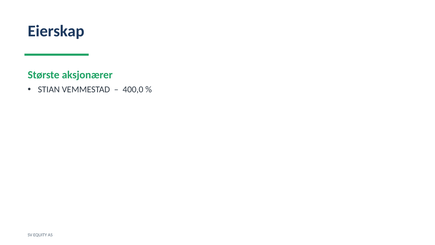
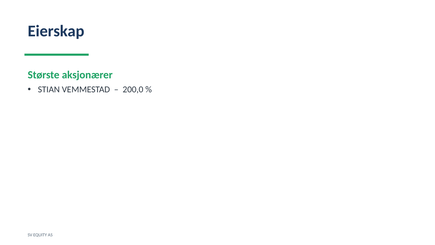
400,0: 400,0 -> 200,0 (133, 89)
